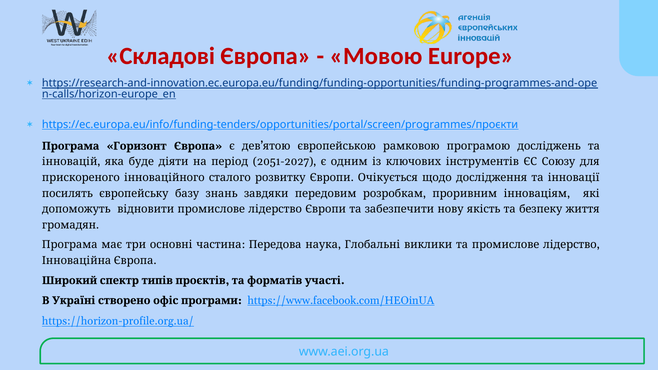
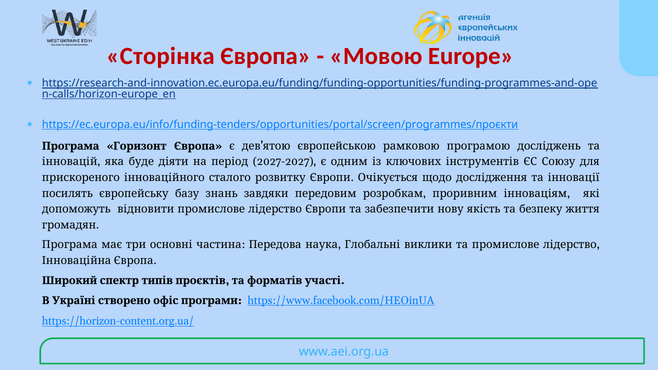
Складові: Складові -> Сторінка (160, 56)
2051-2027: 2051-2027 -> 2027-2027 (285, 162)
https://horizon-profile.org.ua/: https://horizon-profile.org.ua/ -> https://horizon-content.org.ua/ (118, 321)
